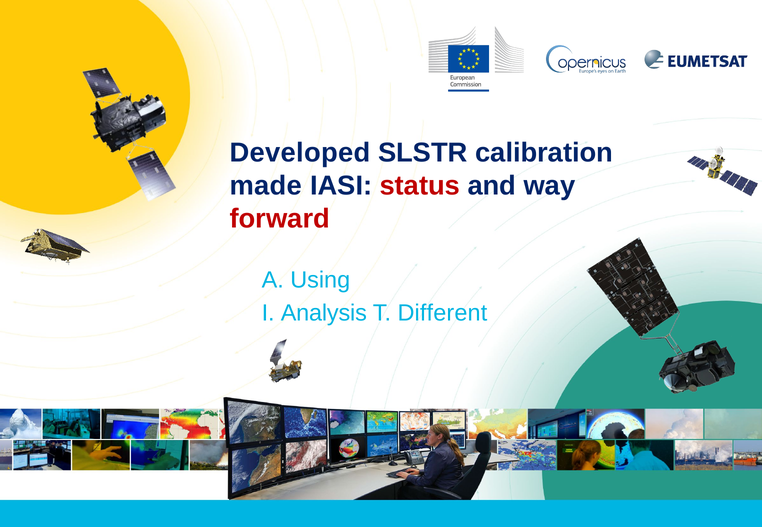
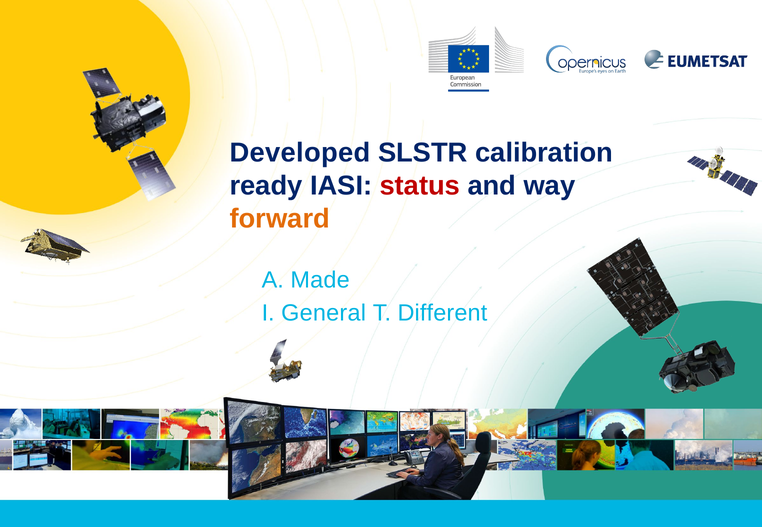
made: made -> ready (266, 186)
forward colour: red -> orange (280, 219)
Using: Using -> Made (320, 280)
Analysis: Analysis -> General (324, 313)
